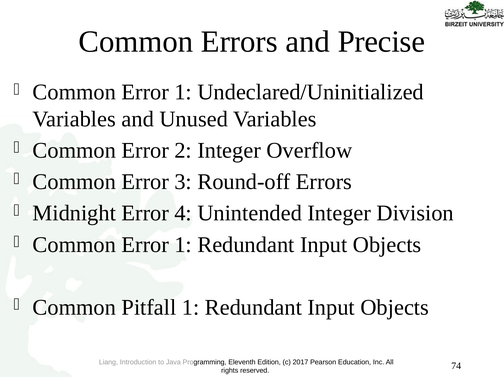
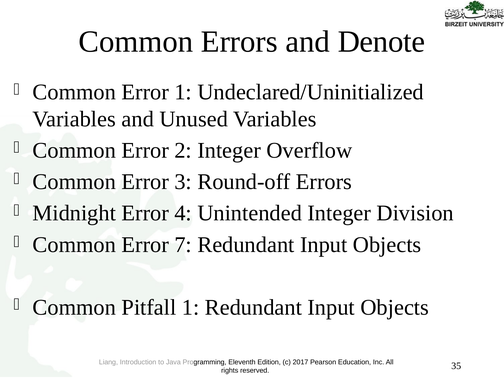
Precise: Precise -> Denote (381, 42)
1: 1 -> 7 (183, 245)
74: 74 -> 35 (456, 366)
